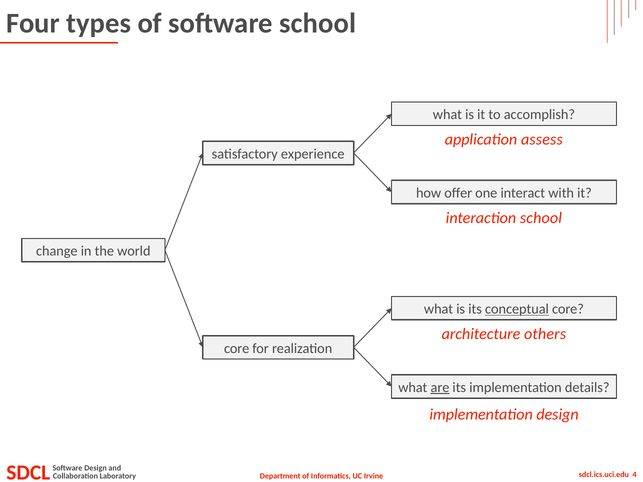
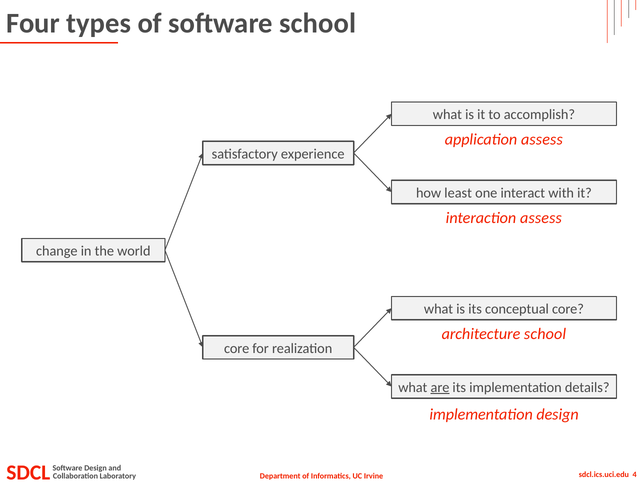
offer: offer -> least (458, 193)
interaction school: school -> assess (541, 218)
conceptual underline: present -> none (517, 309)
architecture others: others -> school (545, 334)
